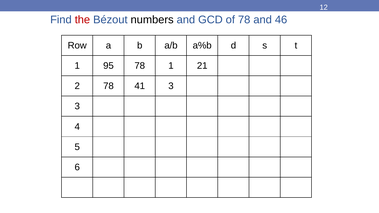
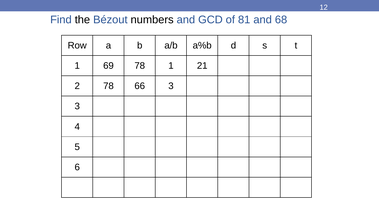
the colour: red -> black (82, 20)
of 78: 78 -> 81 (244, 20)
46: 46 -> 68 (281, 20)
95: 95 -> 69 (108, 66)
41: 41 -> 66 (140, 86)
